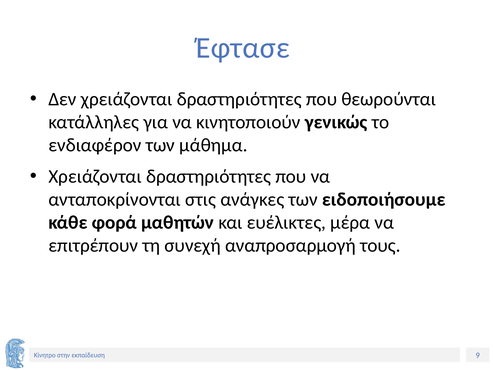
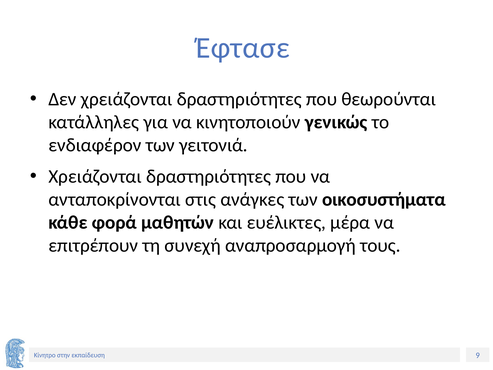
μάθημα: μάθημα -> γειτονιά (213, 145)
ειδοποιήσουμε: ειδοποιήσουμε -> οικοσυστήματα (384, 199)
